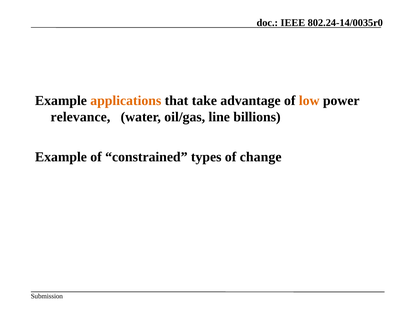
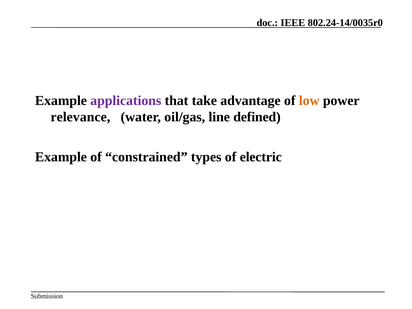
applications colour: orange -> purple (126, 101)
billions: billions -> defined (257, 117)
change: change -> electric (261, 157)
